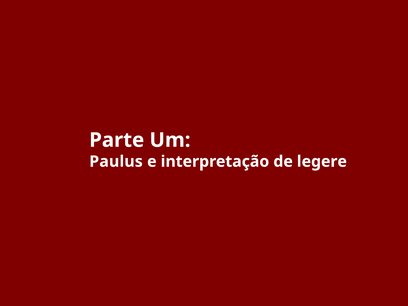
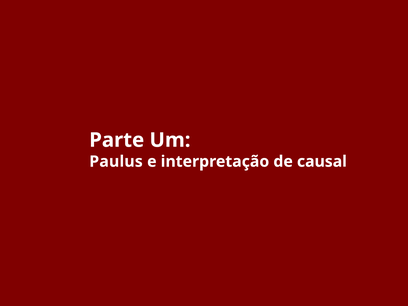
legere: legere -> causal (322, 162)
